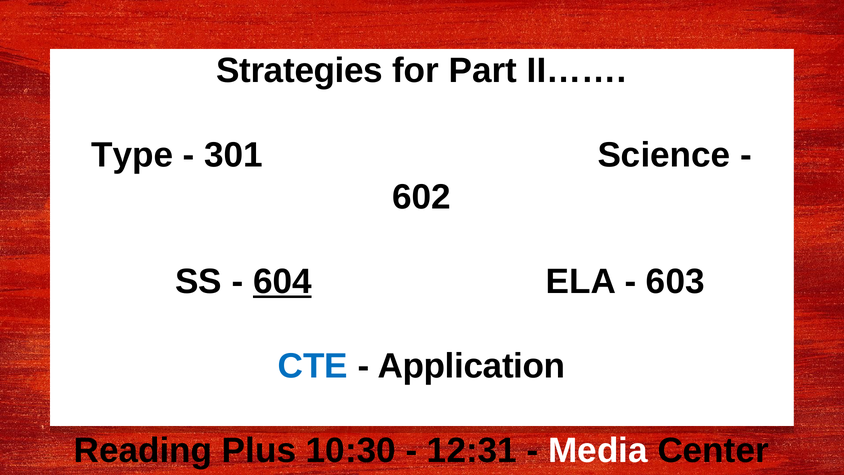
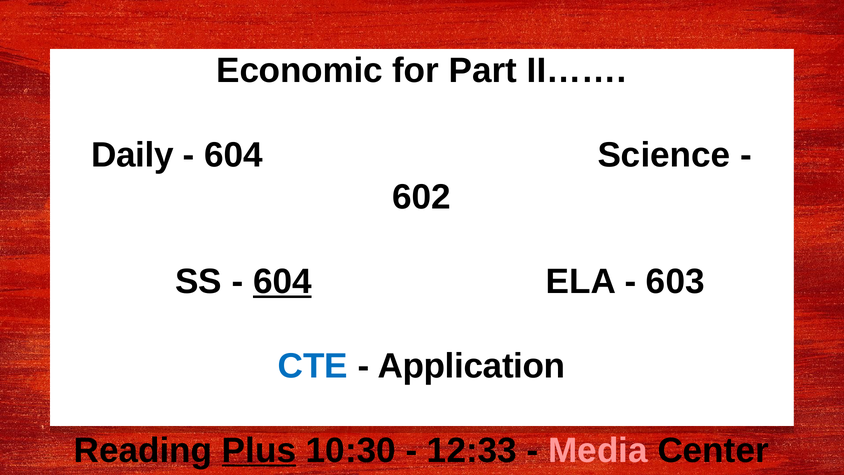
Strategies: Strategies -> Economic (300, 70)
Type: Type -> Daily (132, 155)
301: 301 -> 604 (234, 155)
Plus underline: none -> present (259, 450)
12:31: 12:31 -> 12:33 (472, 450)
Media colour: white -> pink (598, 450)
